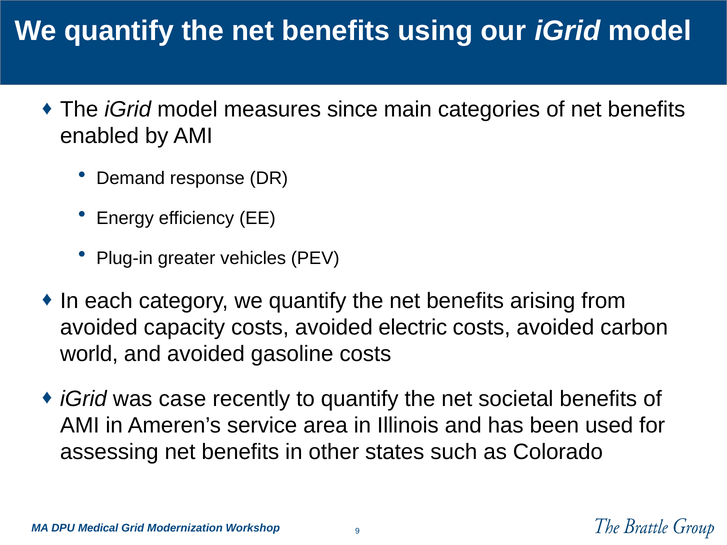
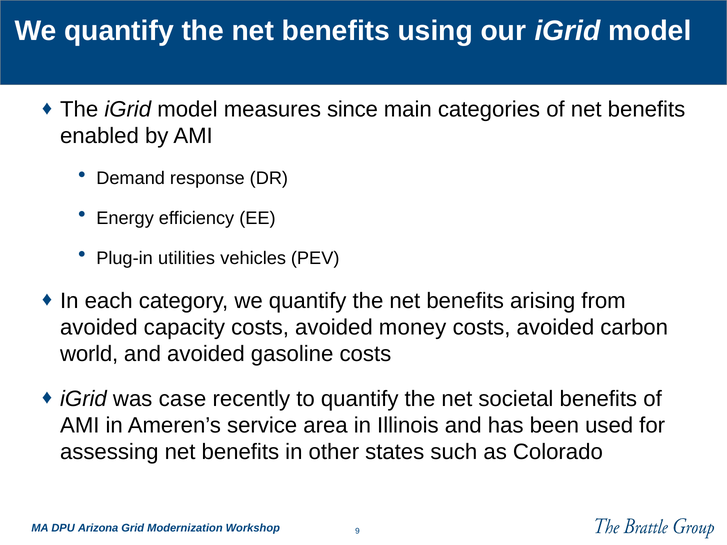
greater: greater -> utilities (186, 258)
electric: electric -> money (413, 327)
Medical: Medical -> Arizona (98, 528)
